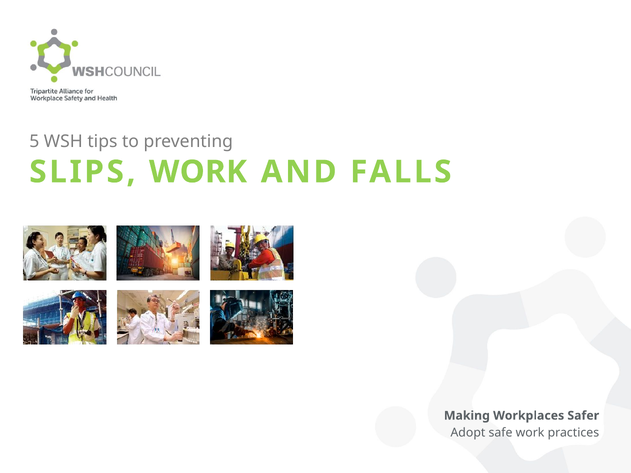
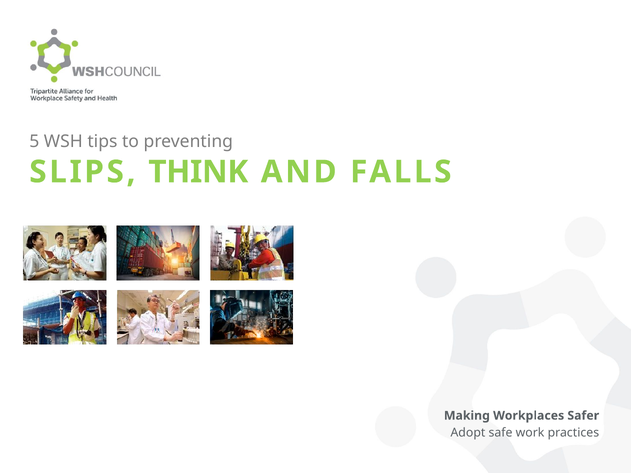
SLIPS WORK: WORK -> THINK (198, 172)
